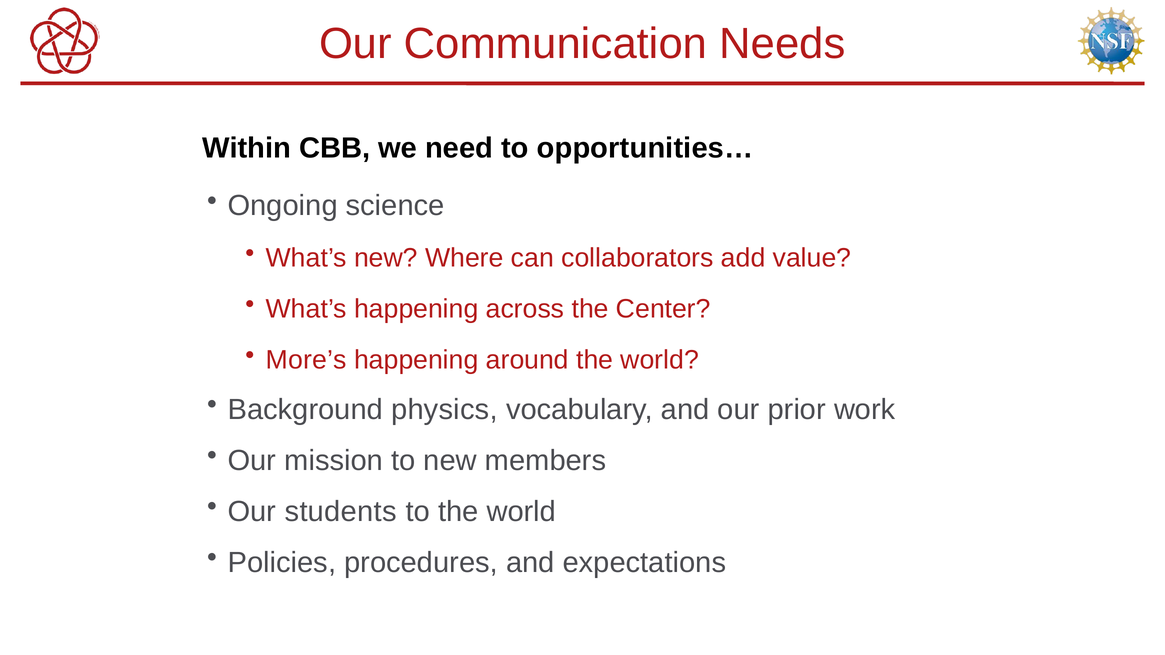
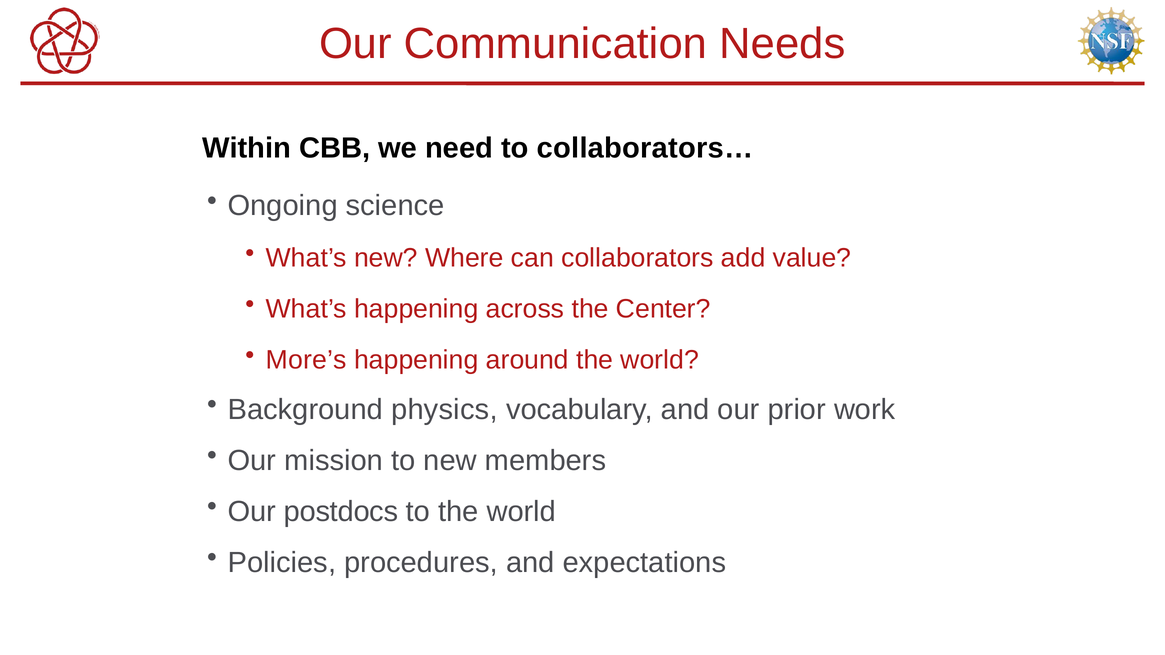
opportunities…: opportunities… -> collaborators… (645, 148)
students: students -> postdocs (341, 512)
